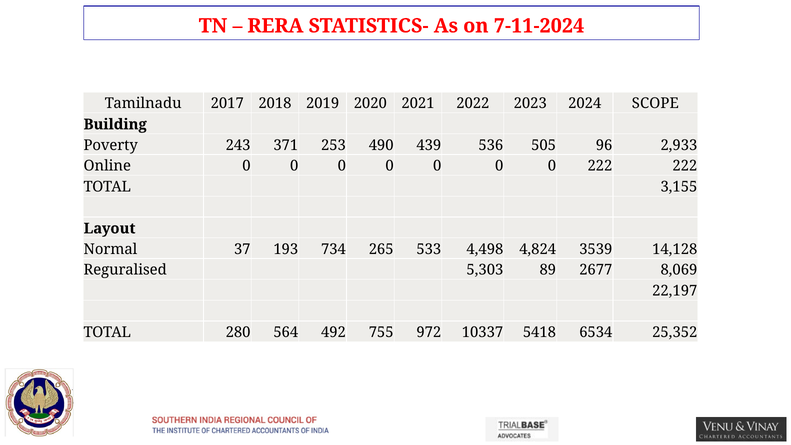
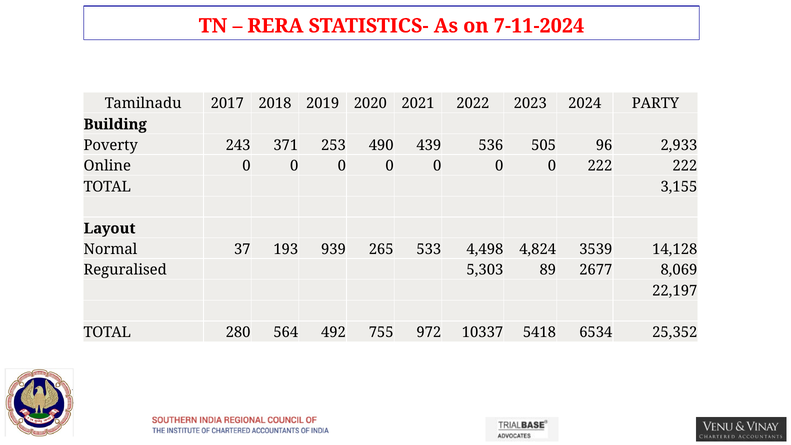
SCOPE: SCOPE -> PARTY (655, 104)
734: 734 -> 939 (333, 249)
